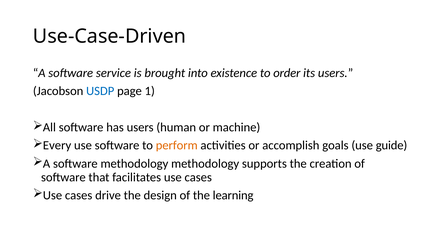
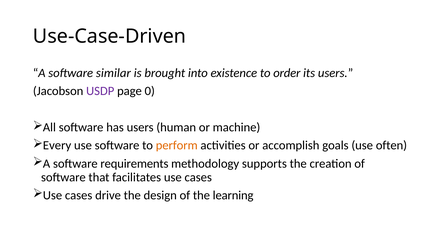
service: service -> similar (113, 73)
USDP colour: blue -> purple (100, 91)
1: 1 -> 0 (150, 91)
guide: guide -> often (391, 145)
software methodology: methodology -> requirements (134, 164)
